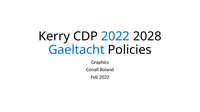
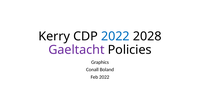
Gaeltacht colour: blue -> purple (76, 50)
